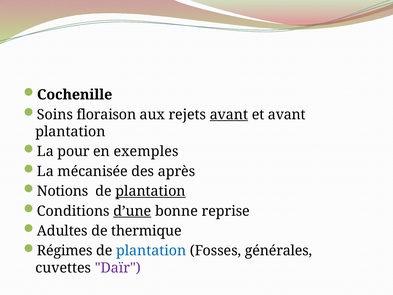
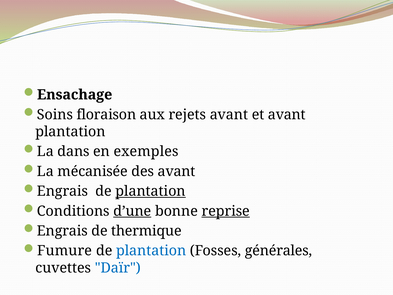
Cochenille: Cochenille -> Ensachage (75, 95)
avant underline: present -> none (229, 114)
pour: pour -> dans (74, 151)
des après: après -> avant (177, 171)
Notions: Notions -> Engrais (63, 191)
reprise underline: none -> present (226, 211)
Adultes: Adultes -> Engrais (62, 231)
Régimes: Régimes -> Fumure (65, 251)
Daïr colour: purple -> blue (118, 268)
